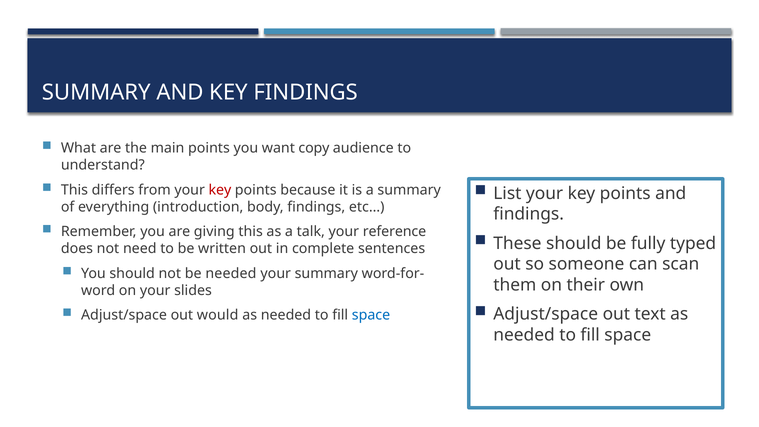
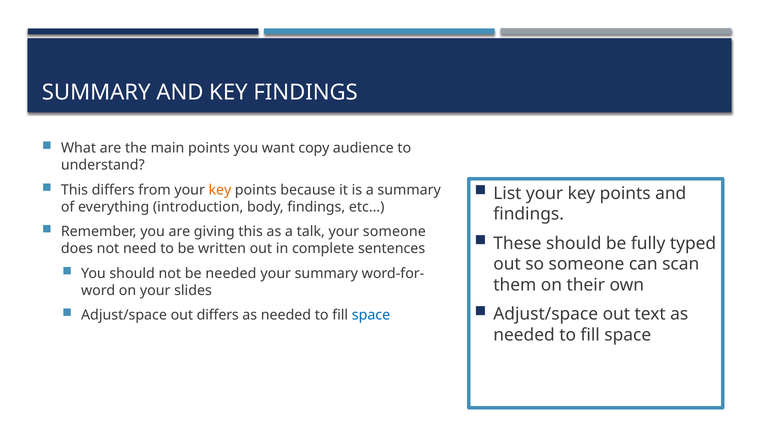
key colour: red -> orange (220, 190)
your reference: reference -> someone (394, 232)
out would: would -> differs (218, 315)
